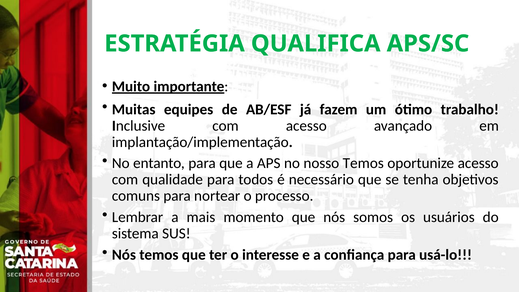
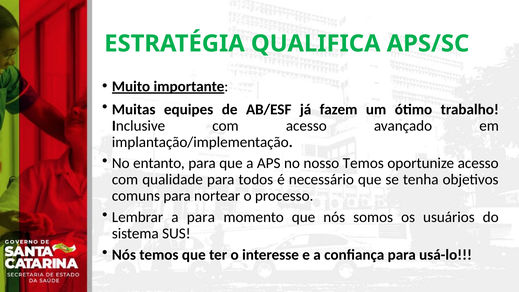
a mais: mais -> para (201, 217)
